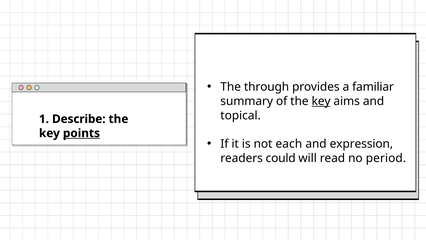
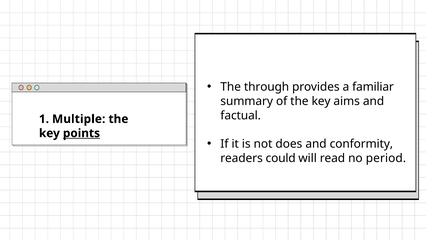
key underline: present -> none (321, 101)
topical: topical -> factual (241, 115)
Describe: Describe -> Multiple (79, 119)
each: each -> does (289, 144)
expression: expression -> conformity (361, 144)
